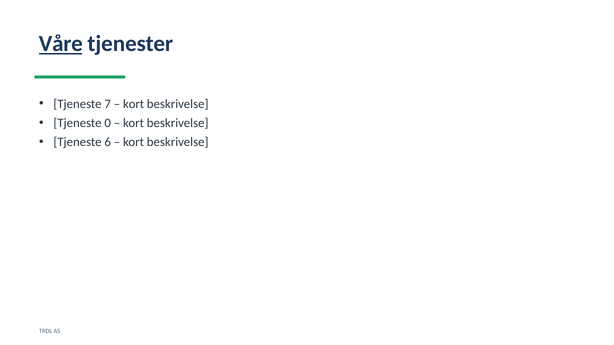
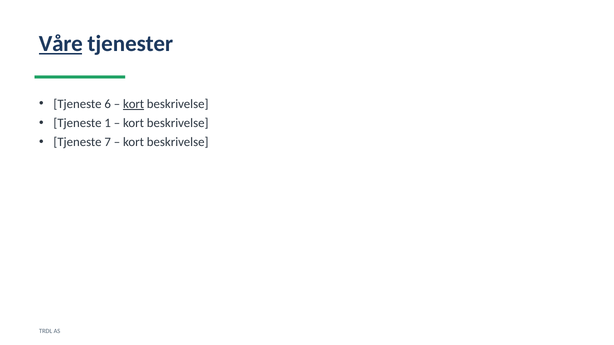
7: 7 -> 6 (108, 104)
kort underline: none -> present (134, 104)
0: 0 -> 1 (108, 123)
6: 6 -> 7 (108, 142)
